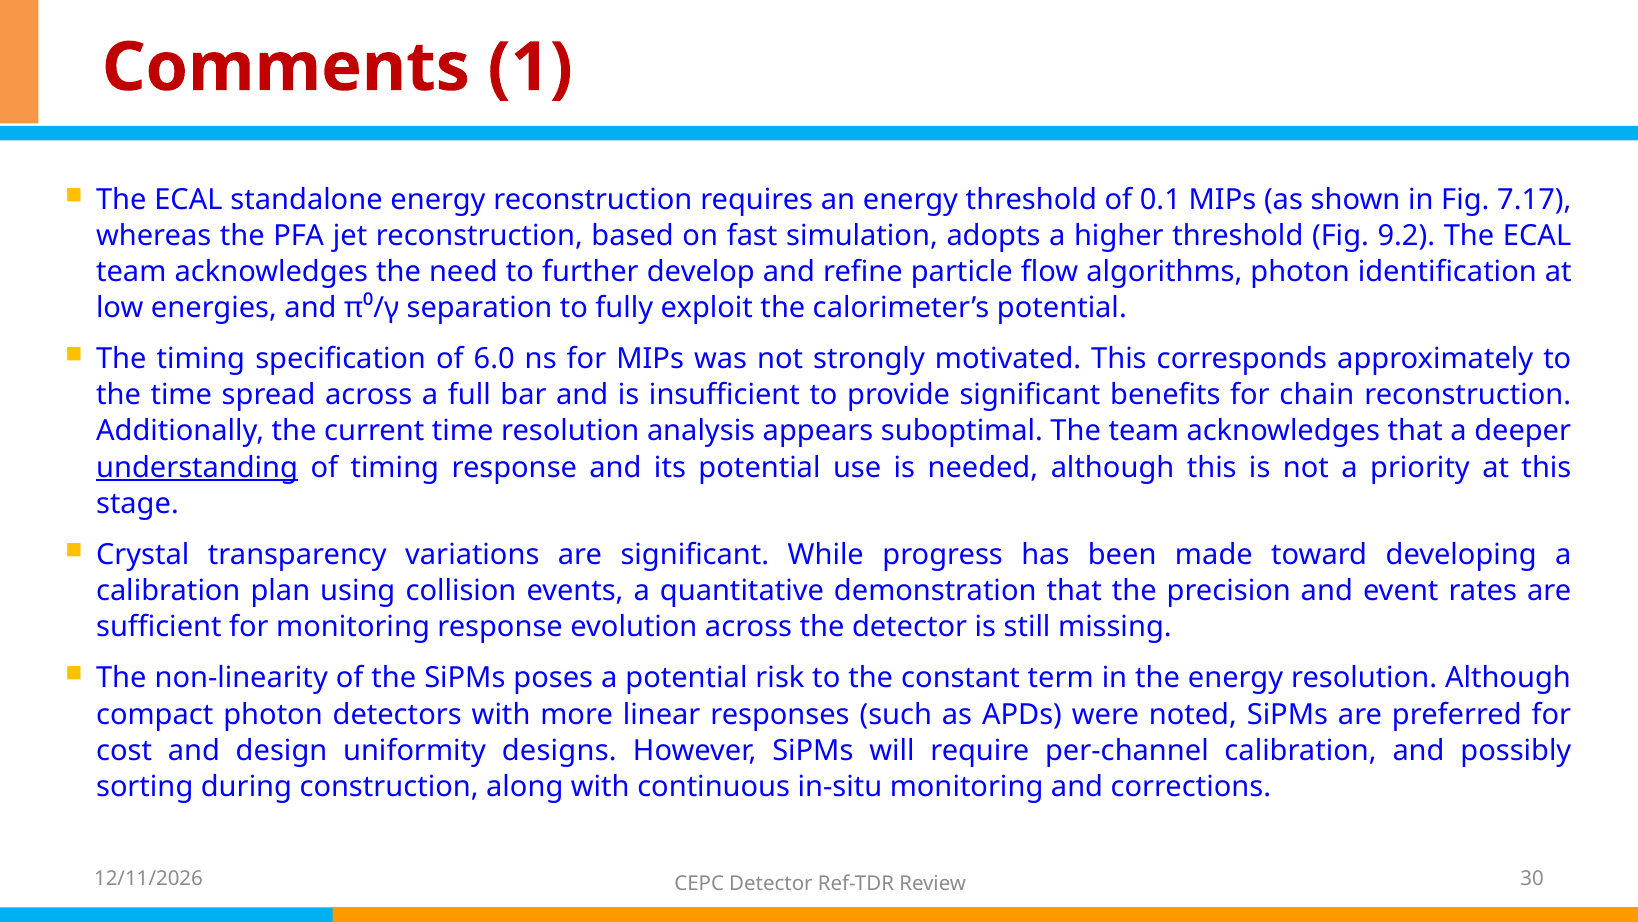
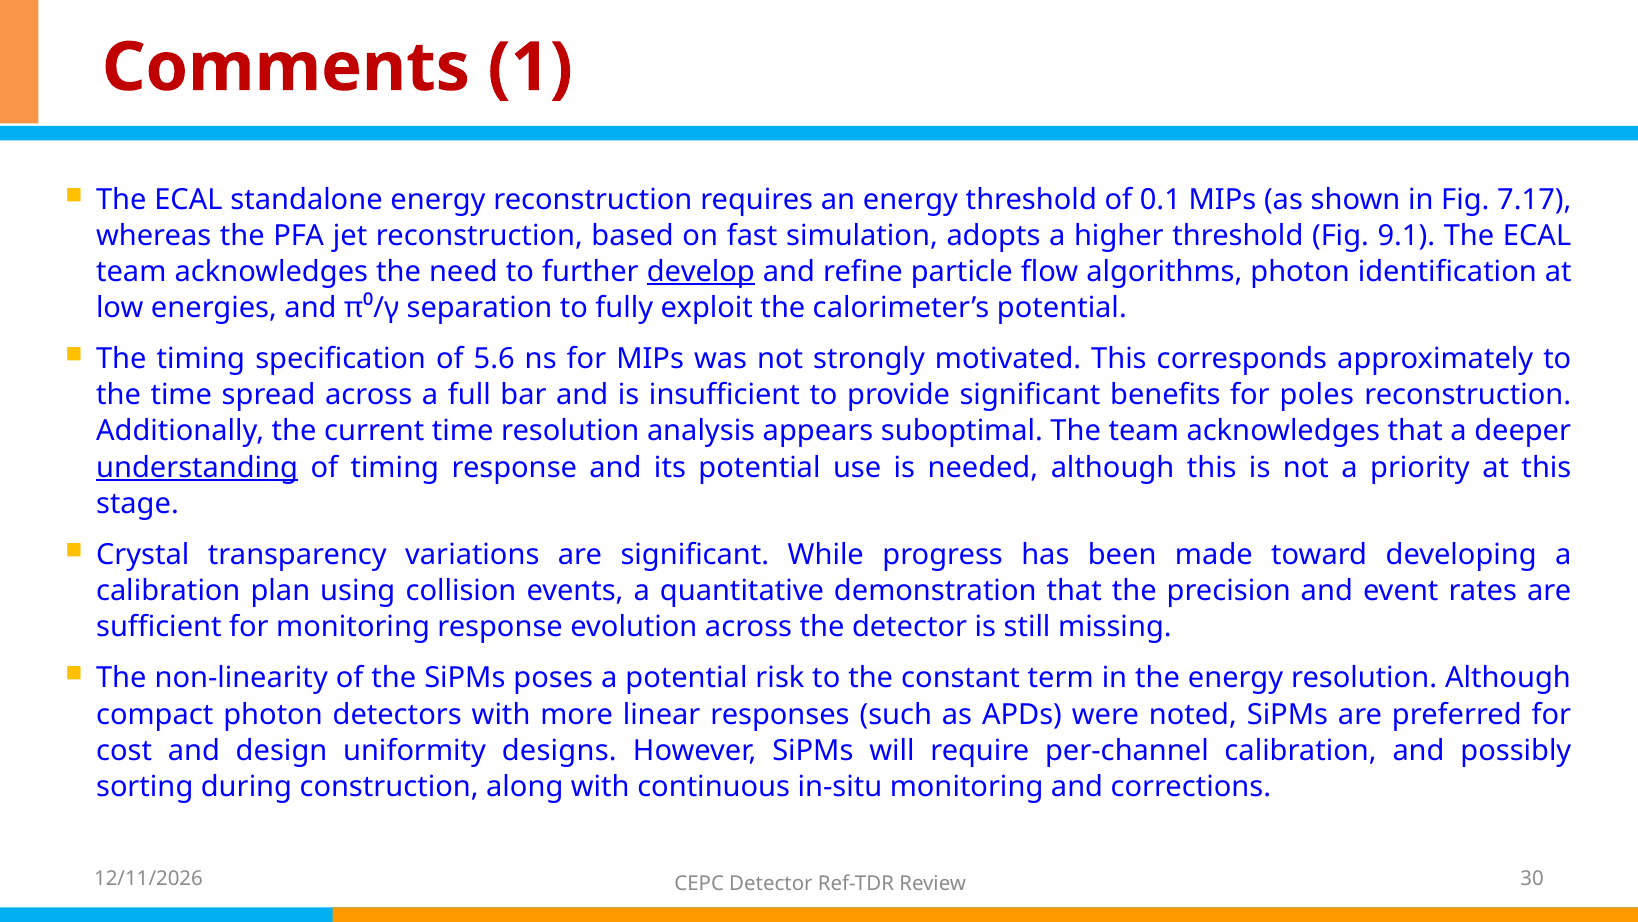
9.2: 9.2 -> 9.1 (1406, 236)
develop underline: none -> present (701, 272)
6.0: 6.0 -> 5.6 (494, 359)
chain: chain -> poles (1317, 395)
